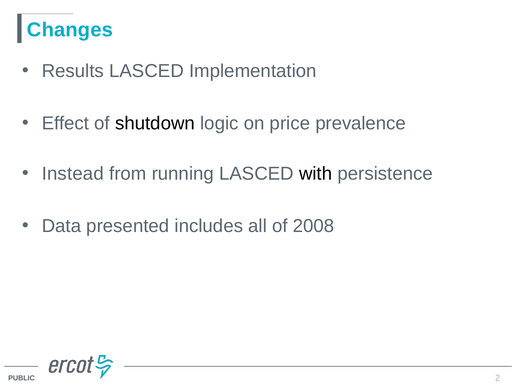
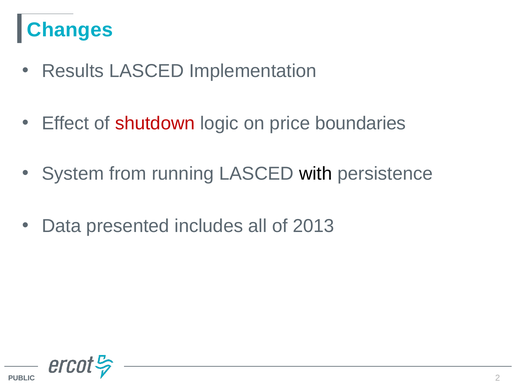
shutdown colour: black -> red (155, 123)
prevalence: prevalence -> boundaries (361, 123)
Instead: Instead -> System (73, 174)
2008: 2008 -> 2013 (314, 226)
